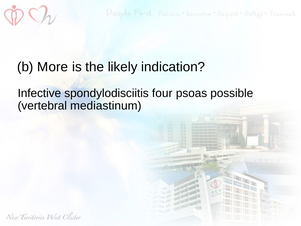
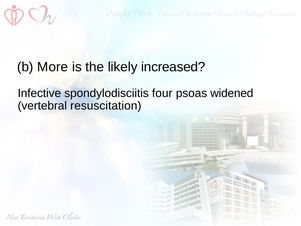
indication: indication -> increased (173, 67)
possible: possible -> widened (232, 93)
mediastinum: mediastinum -> resuscitation (106, 106)
